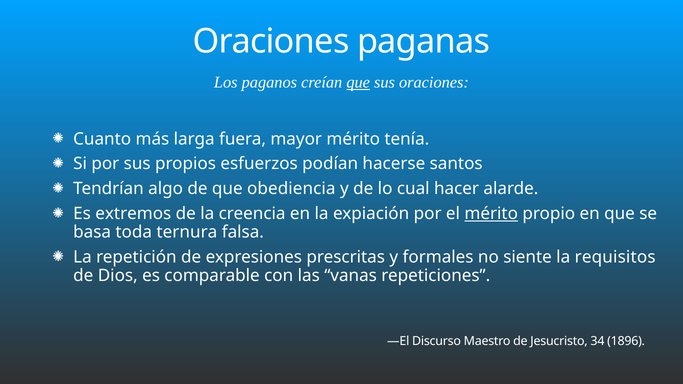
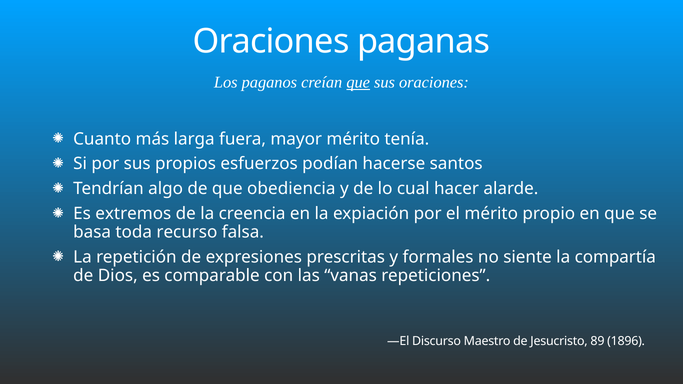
mérito underline: present -> none (491, 214)
ternura: ternura -> recurso (187, 232)
requisitos: requisitos -> compartía (615, 257)
34: 34 -> 89 (597, 341)
